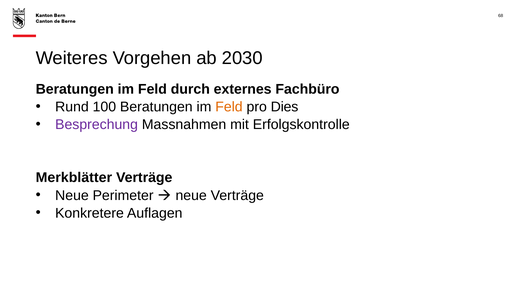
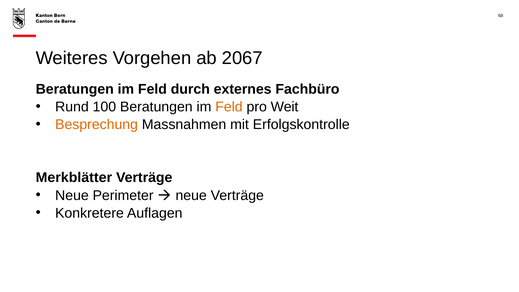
2030: 2030 -> 2067 (242, 58)
Dies: Dies -> Weit (285, 107)
Besprechung colour: purple -> orange (97, 125)
